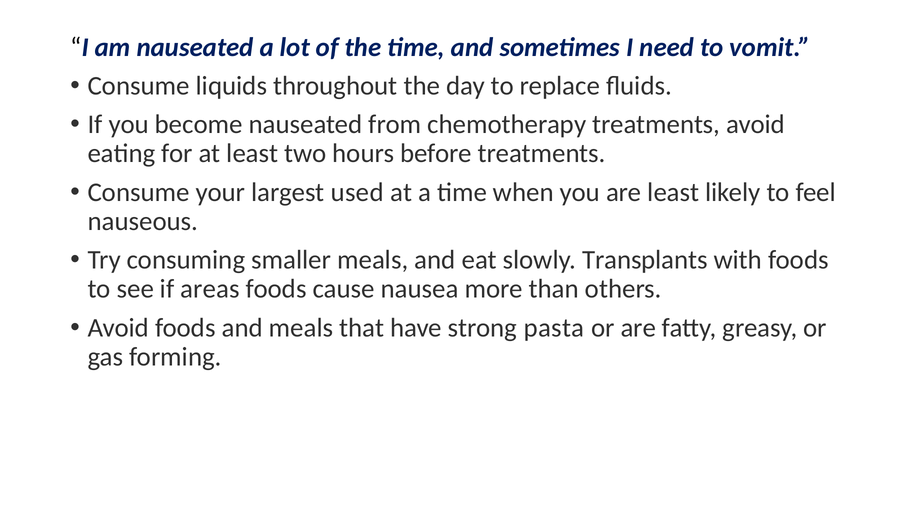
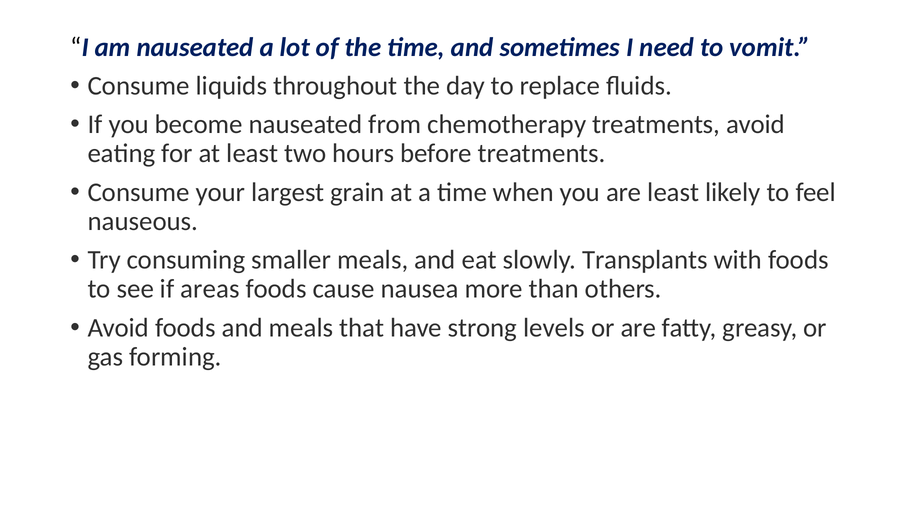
used: used -> grain (358, 192)
pasta: pasta -> levels (554, 328)
